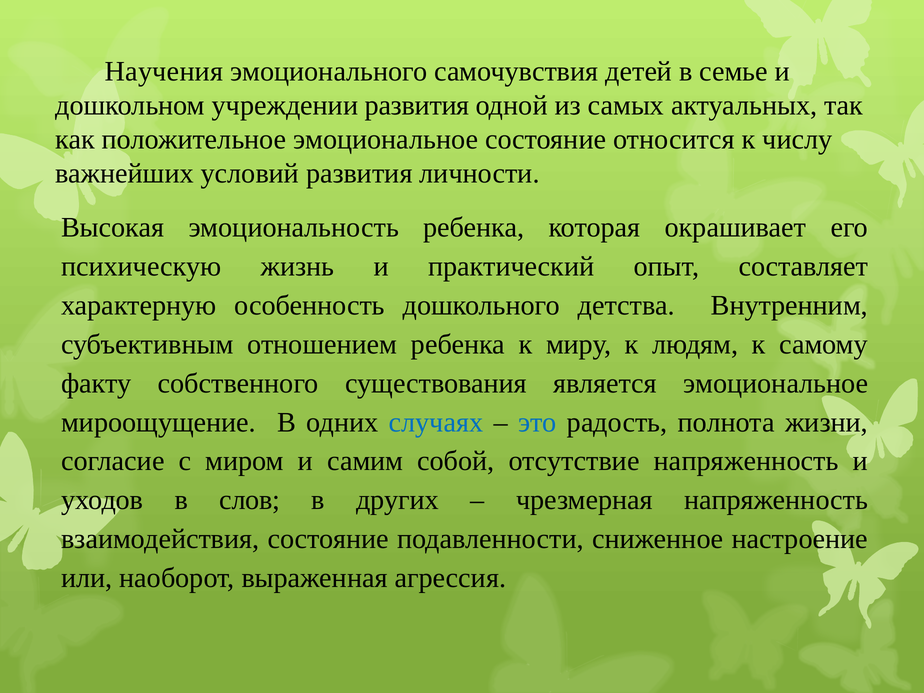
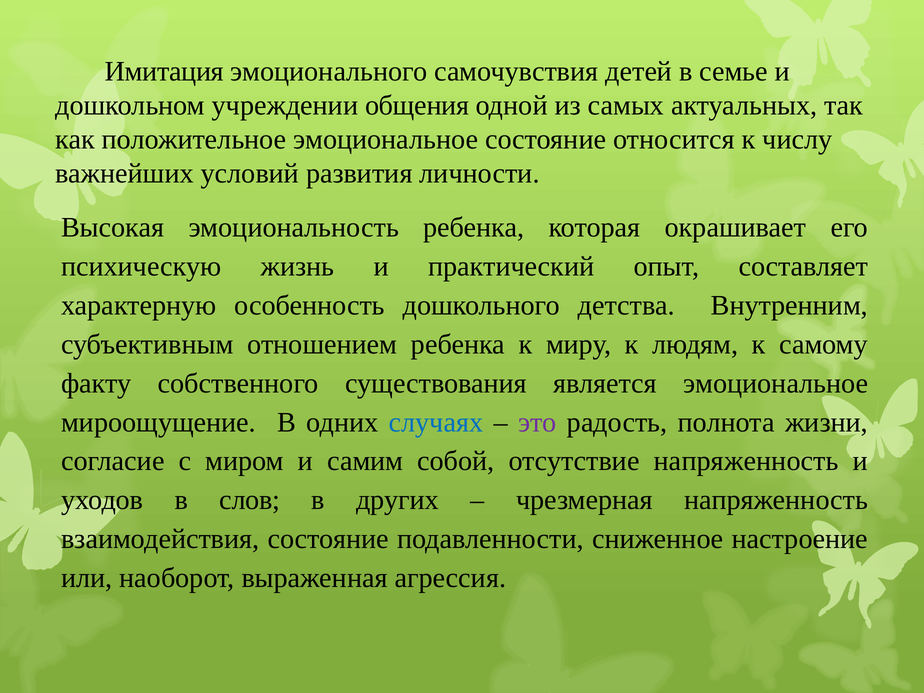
Научения: Научения -> Имитация (164, 72)
учреждении развития: развития -> общения (417, 106)
это colour: blue -> purple (537, 422)
